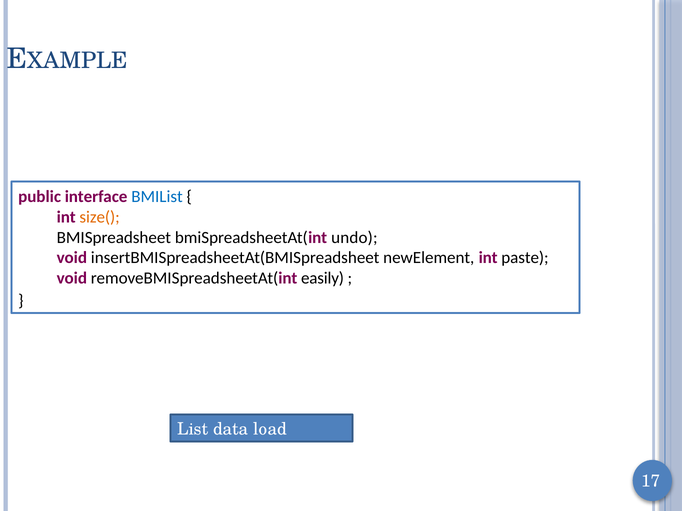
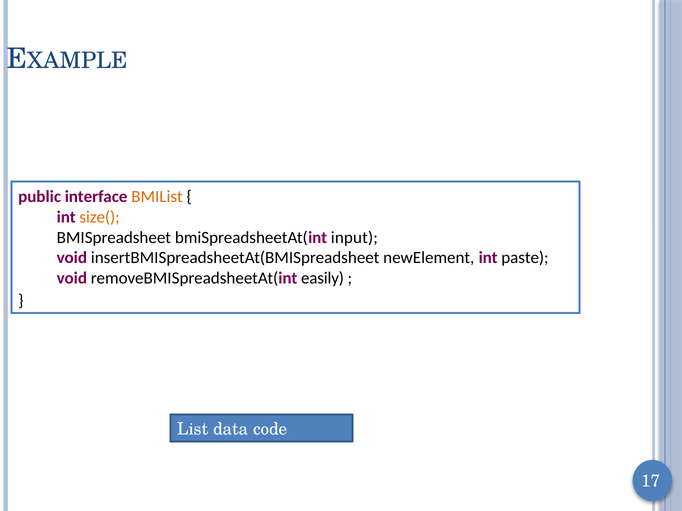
BMIList colour: blue -> orange (157, 197)
undo: undo -> input (354, 238)
load: load -> code (270, 430)
